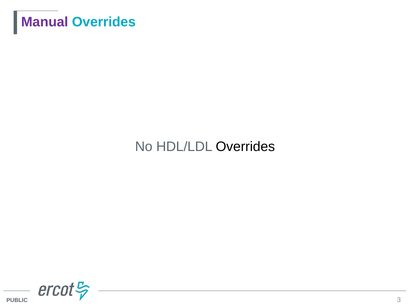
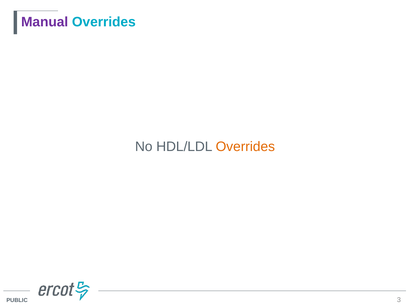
Overrides colour: black -> orange (245, 146)
